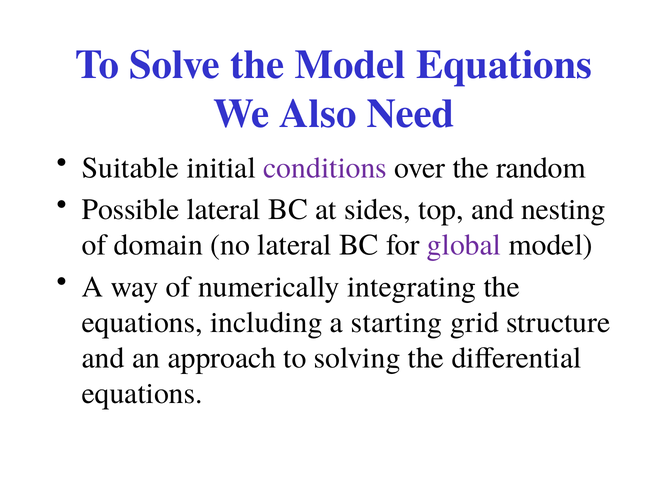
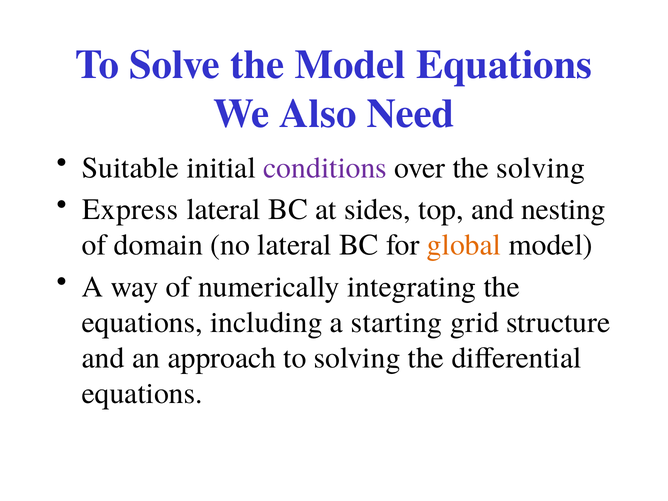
the random: random -> solving (541, 168)
Possible: Possible -> Express (130, 210)
global colour: purple -> orange (464, 245)
